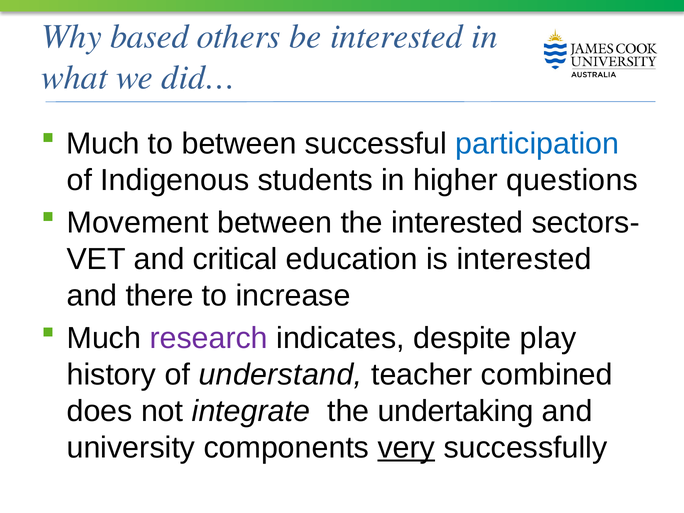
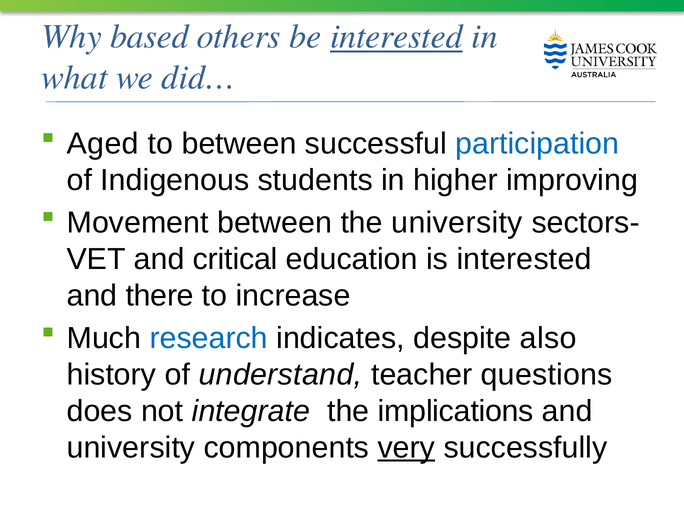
interested underline: none -> present (396, 37)
Much: Much -> Aged (103, 143)
questions: questions -> improving (572, 180)
the interested: interested -> university (457, 223)
research colour: purple -> blue (209, 338)
play: play -> also (548, 338)
combined: combined -> questions (547, 375)
undertaking: undertaking -> implications (456, 411)
